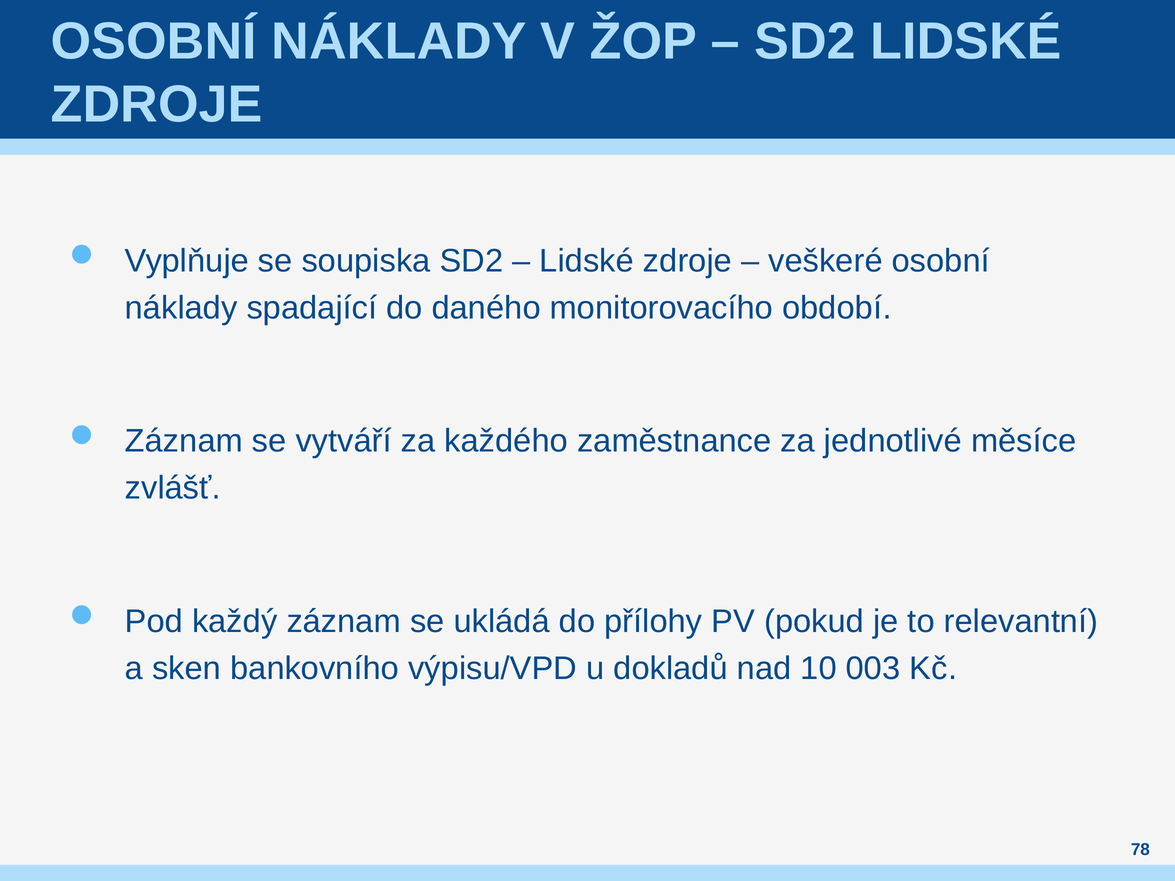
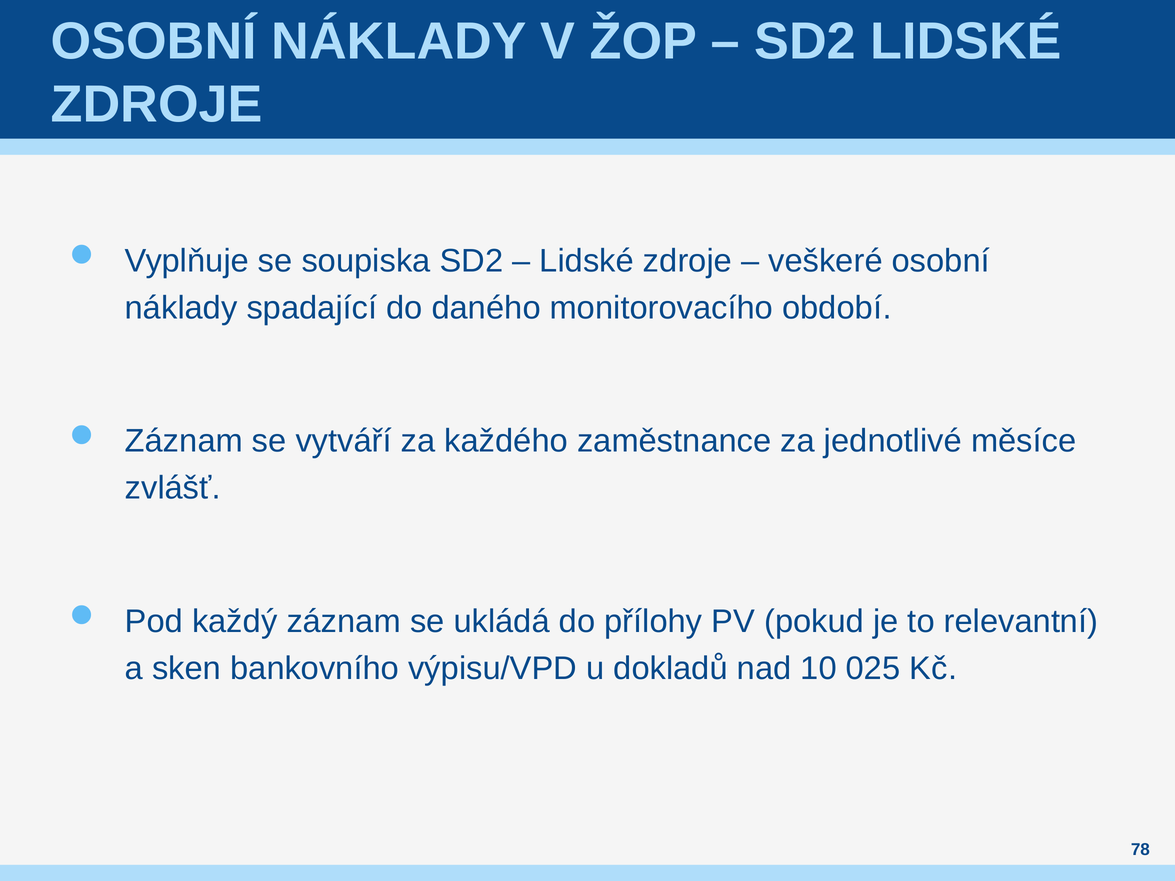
003: 003 -> 025 (873, 668)
